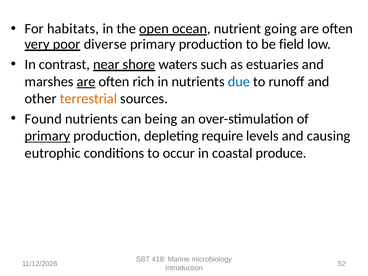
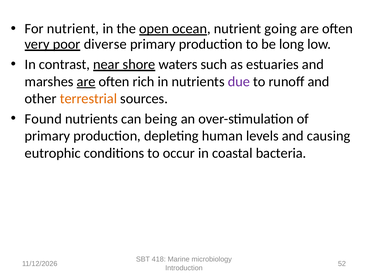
For habitats: habitats -> nutrient (73, 29)
field: field -> long (292, 44)
due colour: blue -> purple (239, 82)
primary underline: present -> none (47, 136)
require: require -> human (222, 136)
produce: produce -> bacteria (281, 153)
